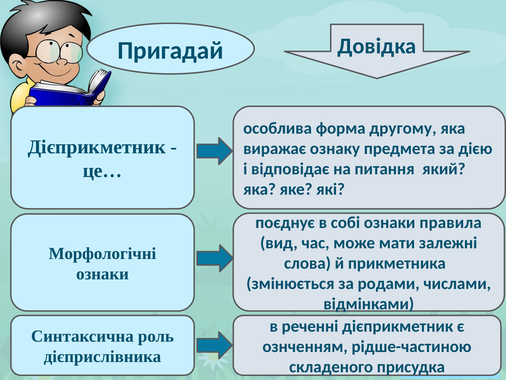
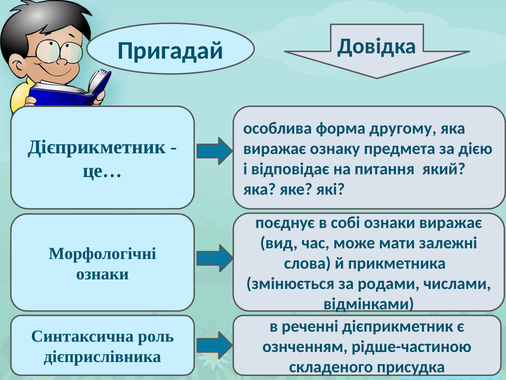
ознаки правила: правила -> виражає (451, 222)
